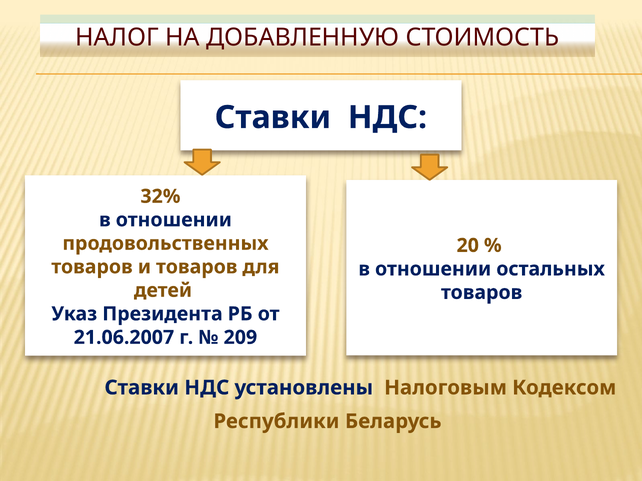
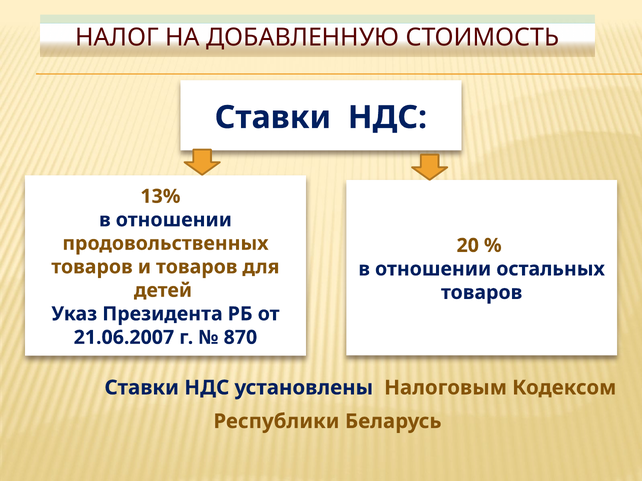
32%: 32% -> 13% (160, 197)
209: 209 -> 870 (240, 338)
